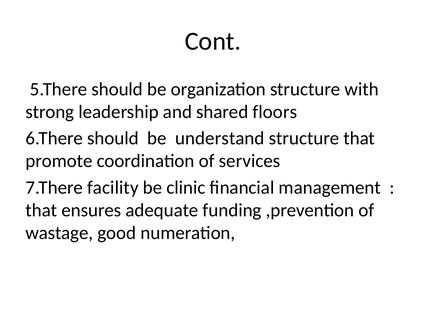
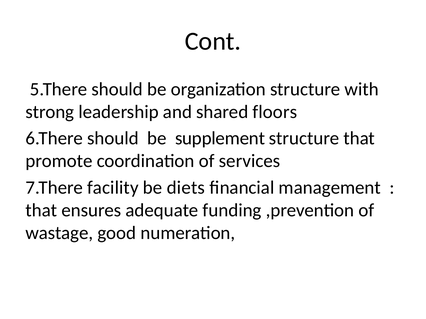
understand: understand -> supplement (220, 139)
clinic: clinic -> diets (186, 188)
